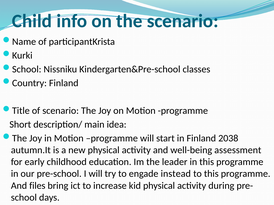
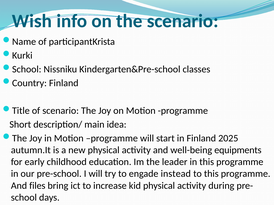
Child: Child -> Wish (32, 21)
2038: 2038 -> 2025 (228, 139)
assessment: assessment -> equipments (238, 150)
